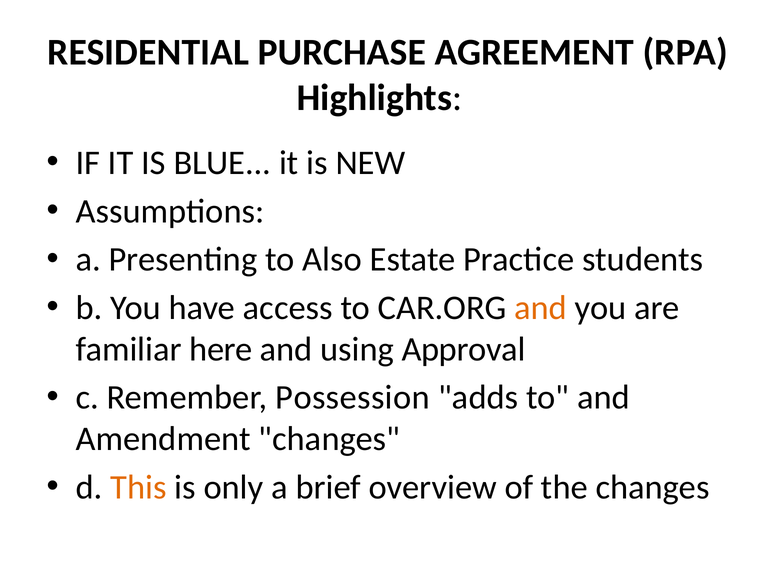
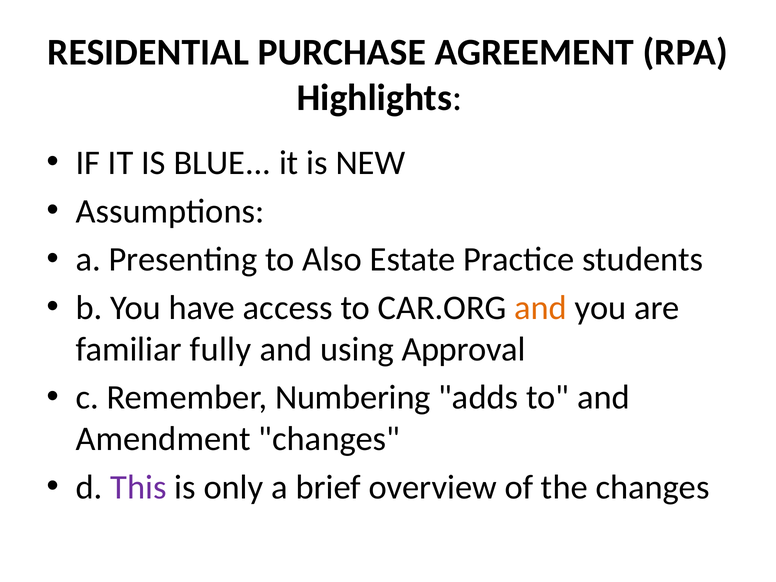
here: here -> fully (221, 349)
Possession: Possession -> Numbering (353, 398)
This colour: orange -> purple (138, 487)
